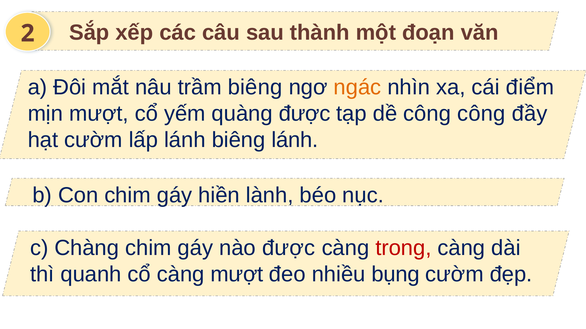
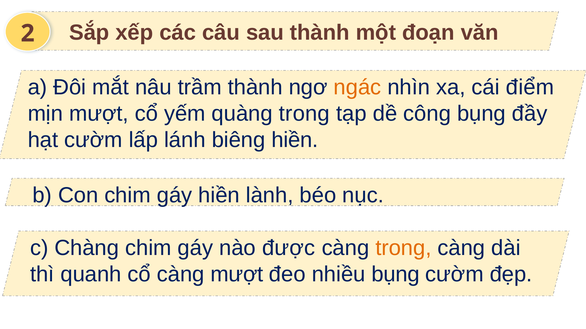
trầm biêng: biêng -> thành (255, 87)
quàng được: được -> trong (304, 114)
công công: công -> bụng (481, 114)
biêng lánh: lánh -> hiền (295, 140)
trong colour: red -> orange (403, 248)
